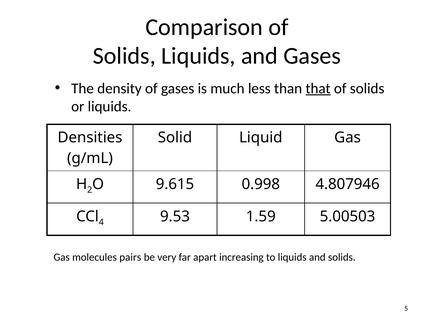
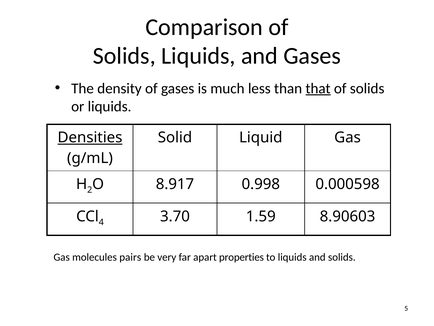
Densities underline: none -> present (90, 137)
9.615: 9.615 -> 8.917 (175, 184)
4.807946: 4.807946 -> 0.000598 (348, 184)
9.53: 9.53 -> 3.70 (175, 216)
5.00503: 5.00503 -> 8.90603 (348, 216)
increasing: increasing -> properties (241, 257)
